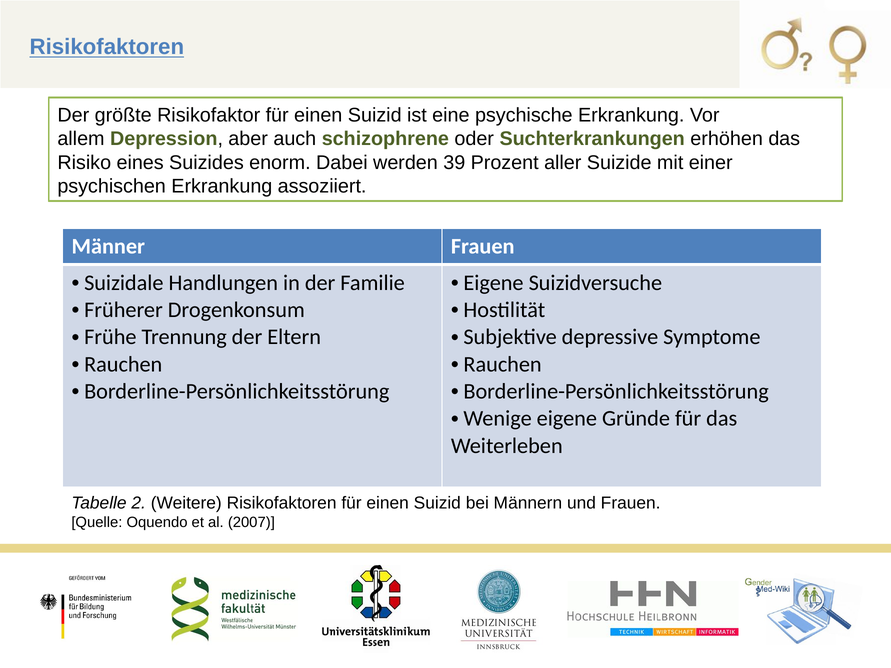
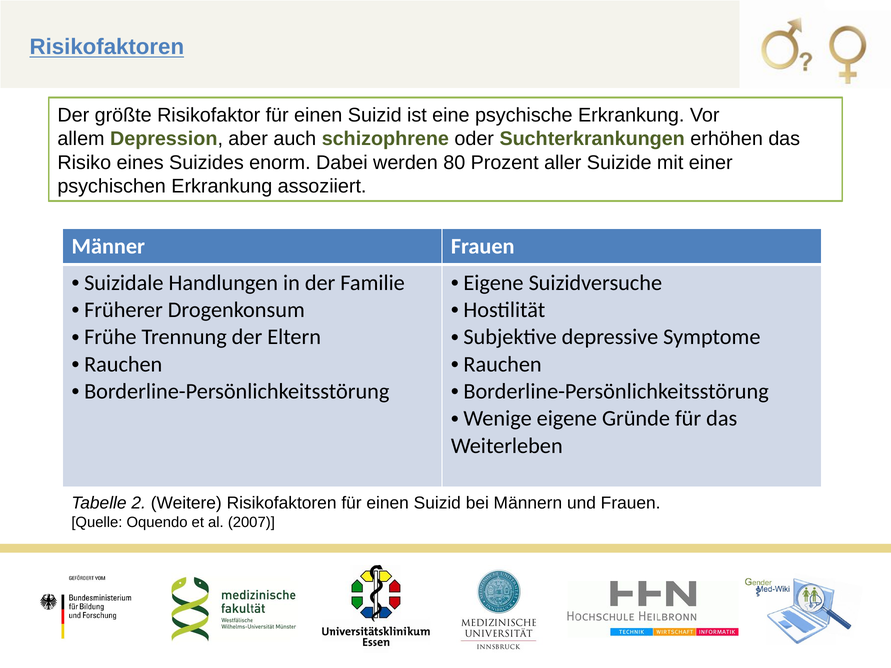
39: 39 -> 80 (454, 163)
